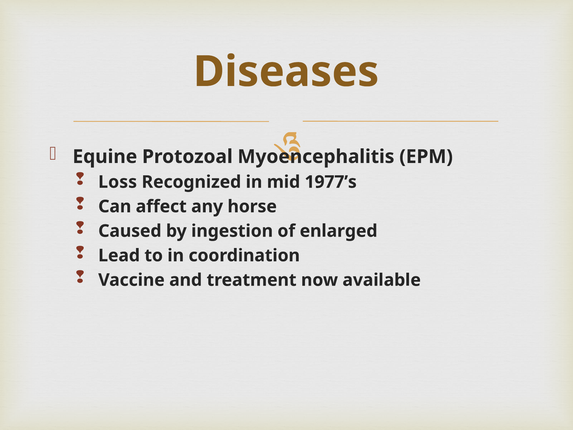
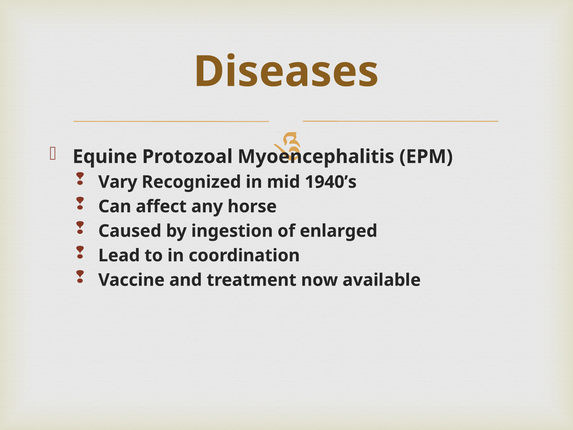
Loss: Loss -> Vary (118, 182)
1977’s: 1977’s -> 1940’s (331, 182)
